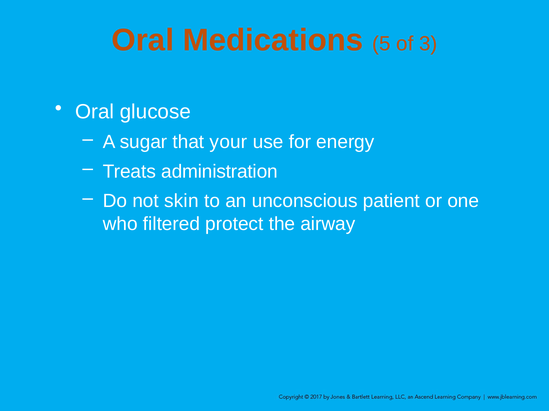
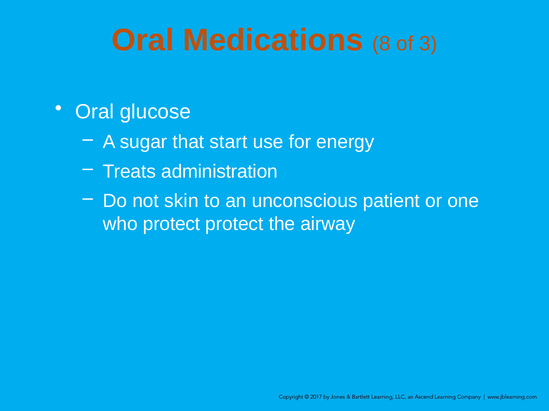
5: 5 -> 8 (381, 44)
your: your -> start (228, 142)
who filtered: filtered -> protect (172, 224)
